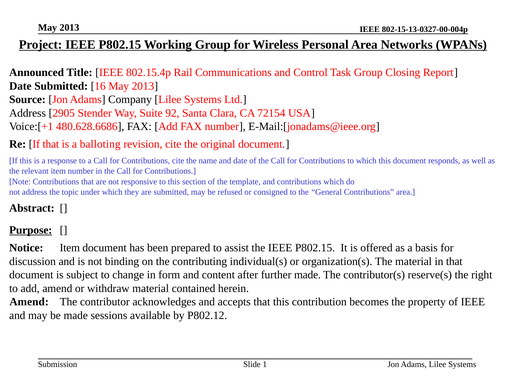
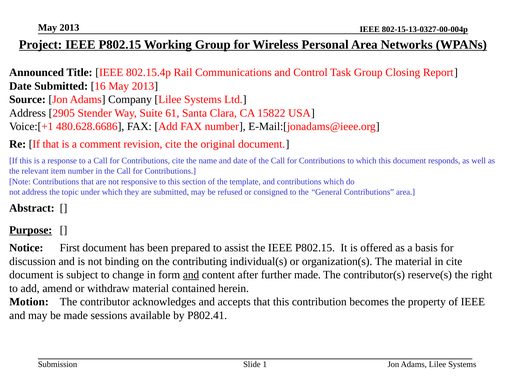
92: 92 -> 61 (172, 113)
72154: 72154 -> 15822 (271, 113)
balloting: balloting -> comment (100, 144)
Notice Item: Item -> First (70, 248)
in that: that -> cite (454, 261)
and underline: none -> present (191, 274)
Amend: Amend -> Motion (29, 301)
P802.12: P802.12 -> P802.41 (207, 315)
